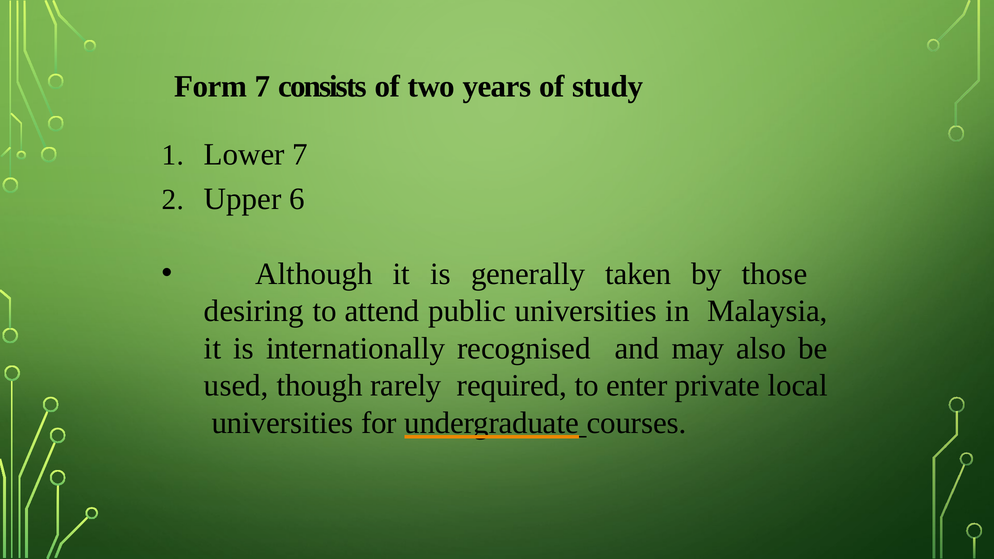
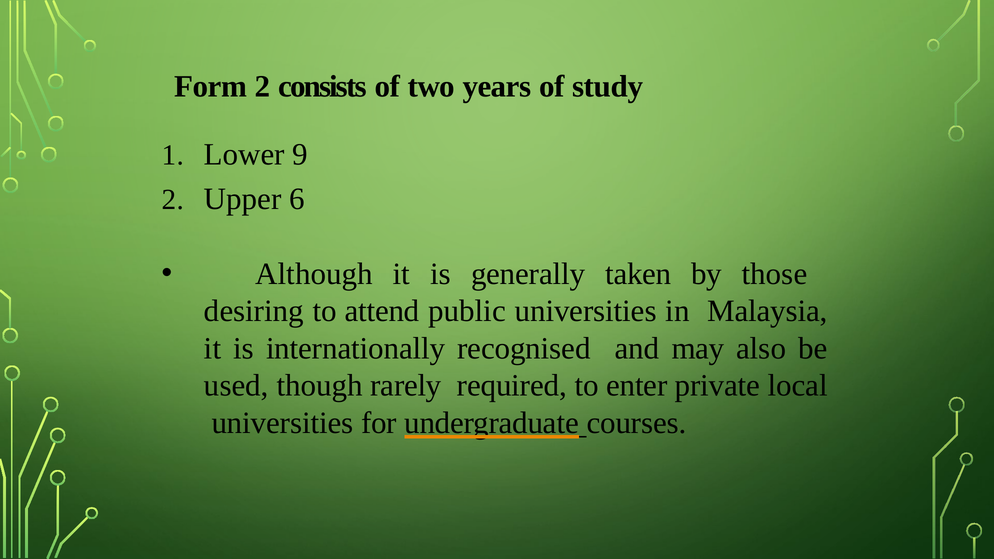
Form 7: 7 -> 2 (262, 86)
Lower 7: 7 -> 9 (300, 155)
